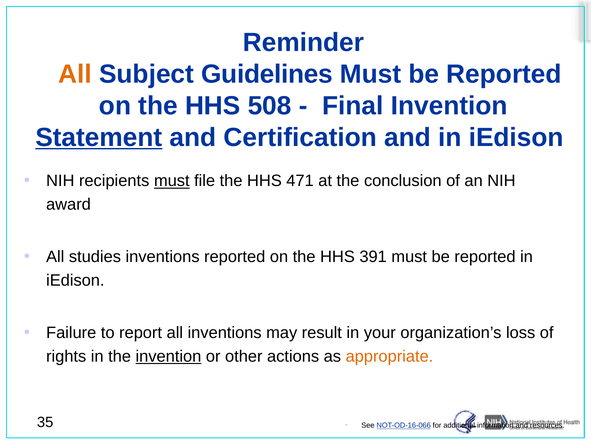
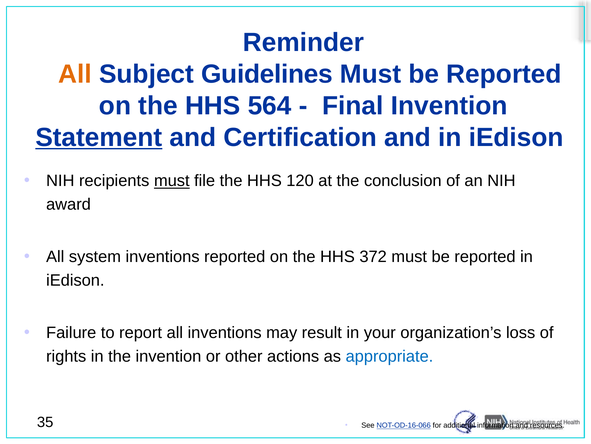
508: 508 -> 564 (270, 106)
471: 471 -> 120 (300, 181)
studies: studies -> system (95, 256)
391: 391 -> 372 (373, 256)
invention underline: present -> none (168, 356)
appropriate colour: orange -> blue (389, 356)
